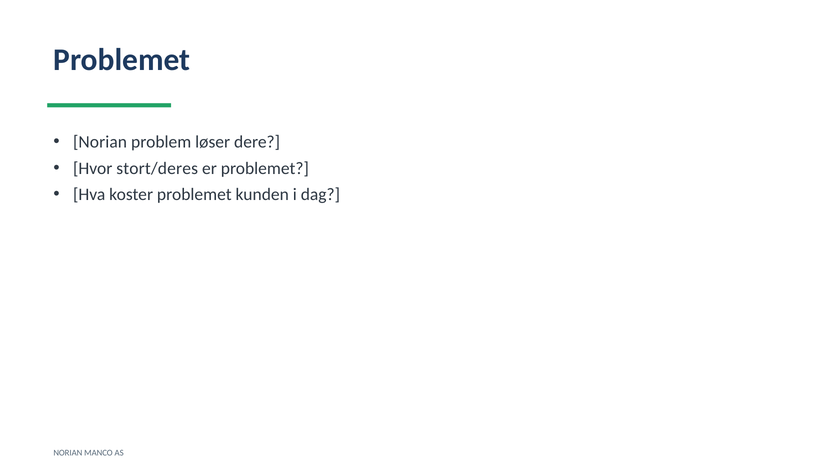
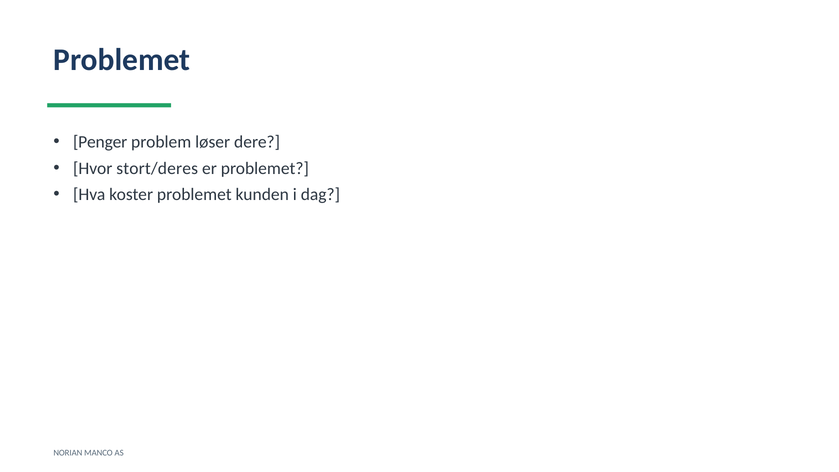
Norian: Norian -> Penger (100, 142)
